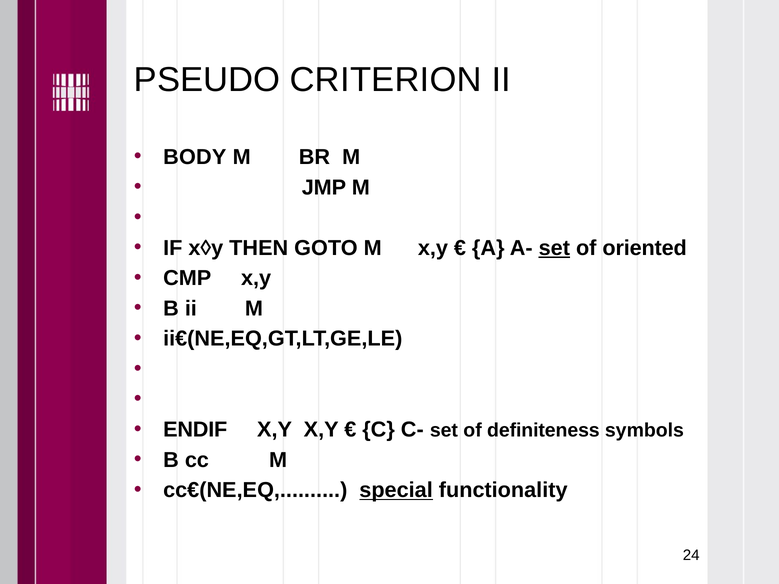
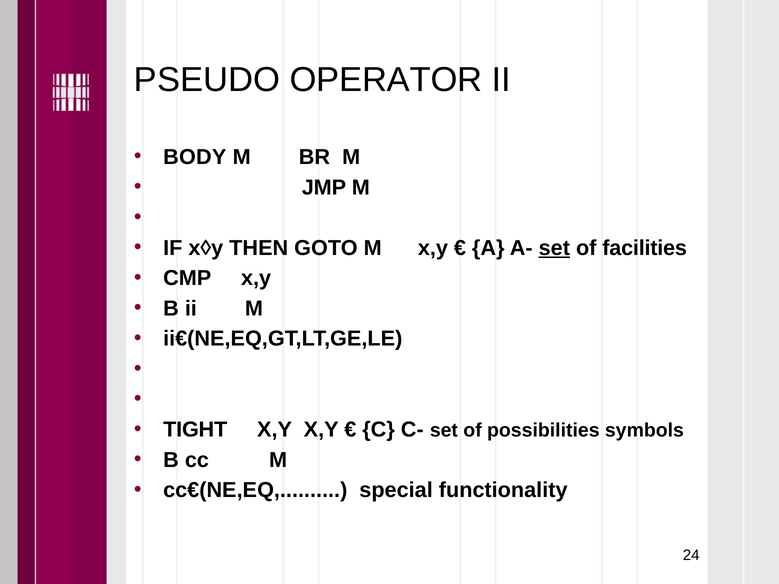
CRITERION: CRITERION -> OPERATOR (386, 80)
oriented: oriented -> facilities (645, 248)
ENDIF: ENDIF -> TIGHT (195, 430)
definiteness: definiteness -> possibilities (543, 431)
special underline: present -> none (396, 490)
